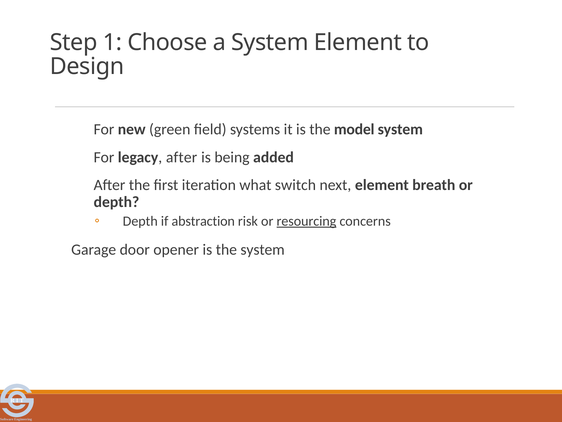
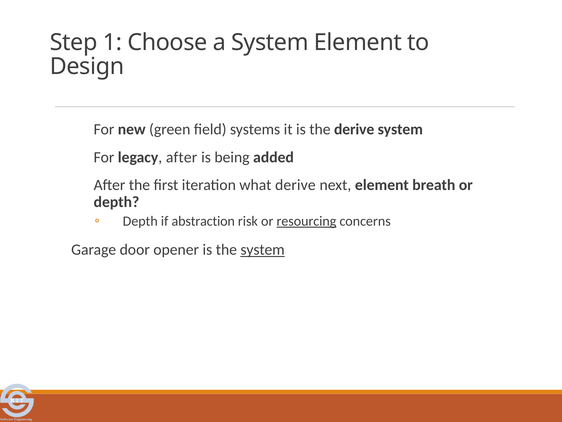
the model: model -> derive (354, 129)
what switch: switch -> derive (295, 185)
system underline: none -> present (263, 249)
